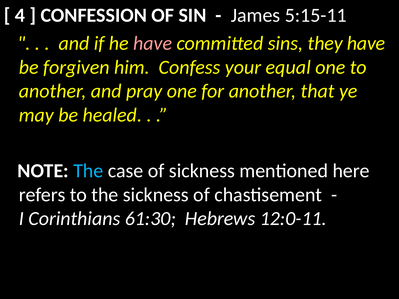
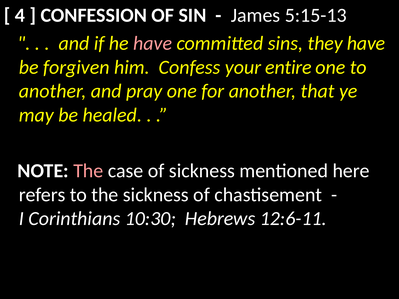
5:15-11: 5:15-11 -> 5:15-13 (316, 15)
equal: equal -> entire (288, 67)
The colour: light blue -> pink (88, 171)
61:30: 61:30 -> 10:30 (150, 219)
12:0-11: 12:0-11 -> 12:6-11 (293, 219)
